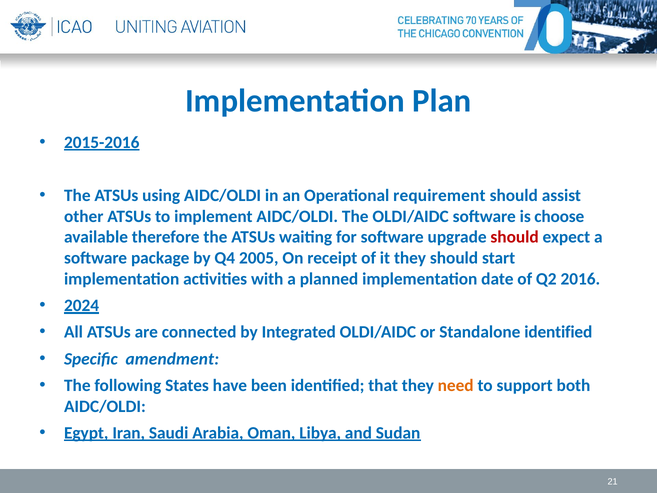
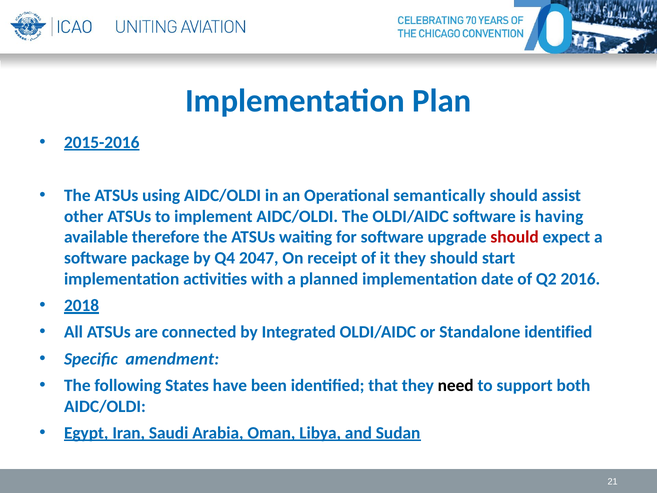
requirement: requirement -> semantically (439, 196)
choose: choose -> having (559, 216)
2005: 2005 -> 2047 (259, 258)
2024: 2024 -> 2018 (82, 305)
need colour: orange -> black (456, 385)
